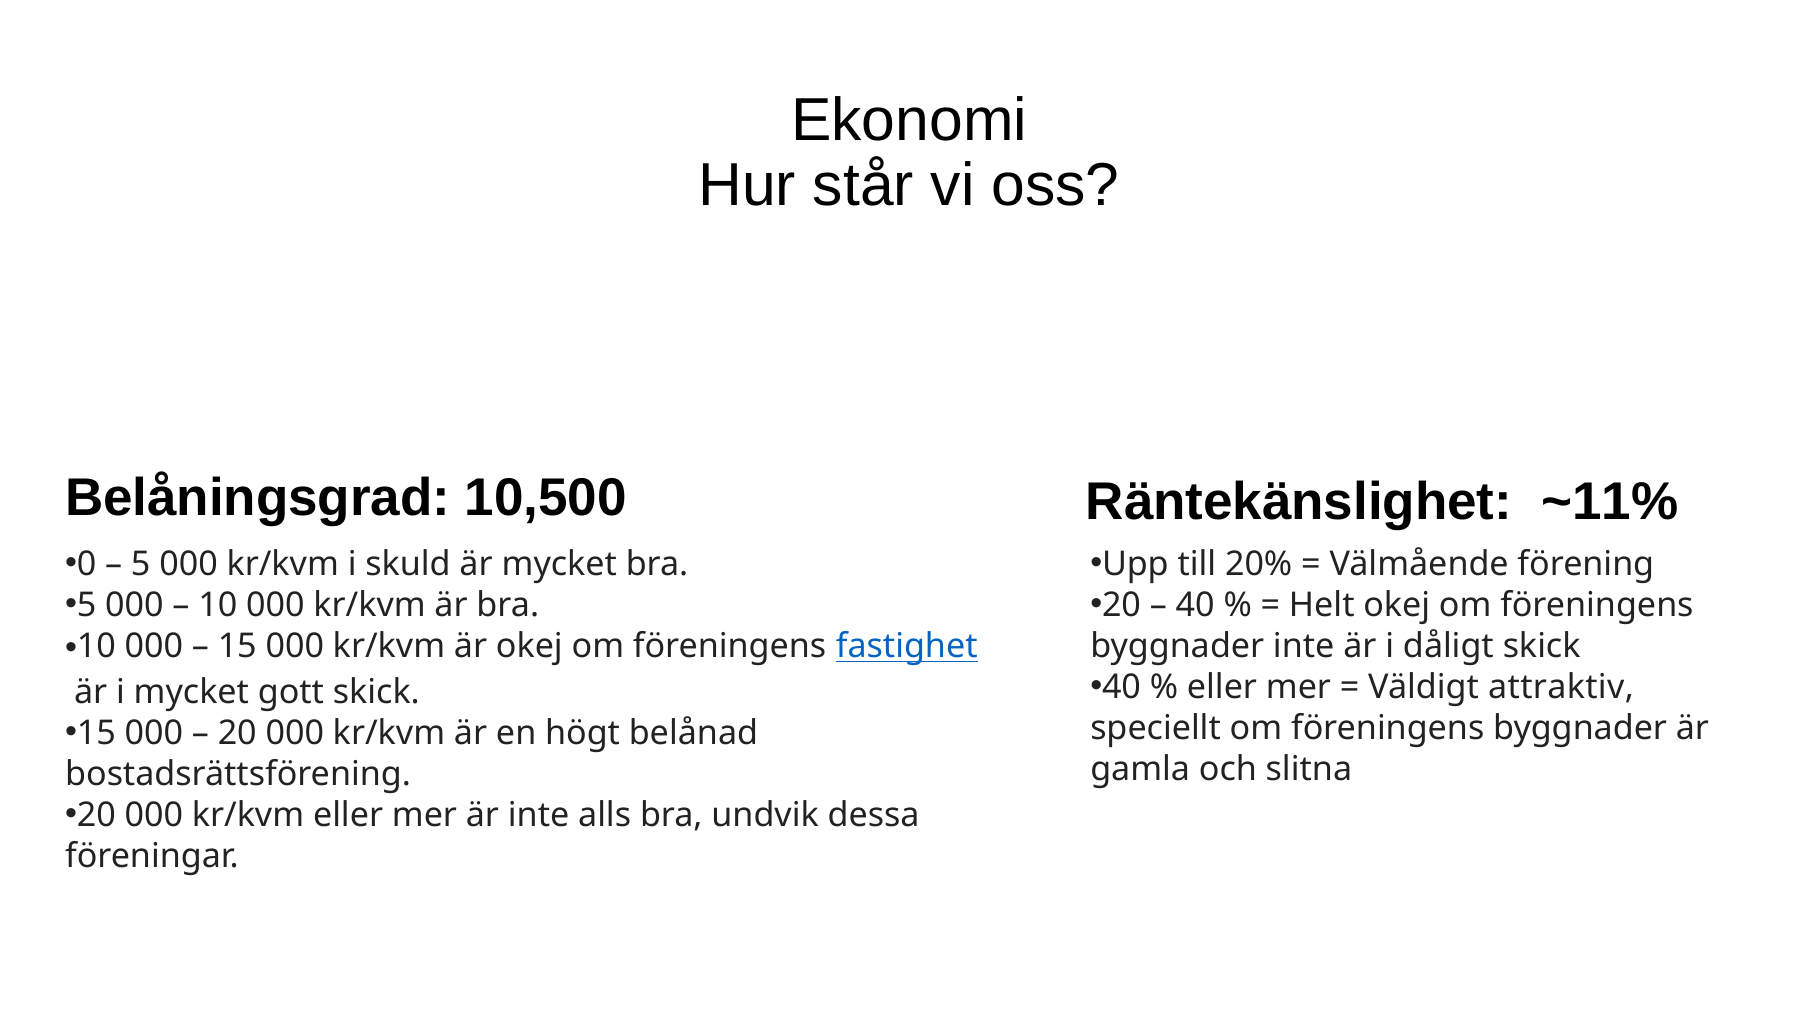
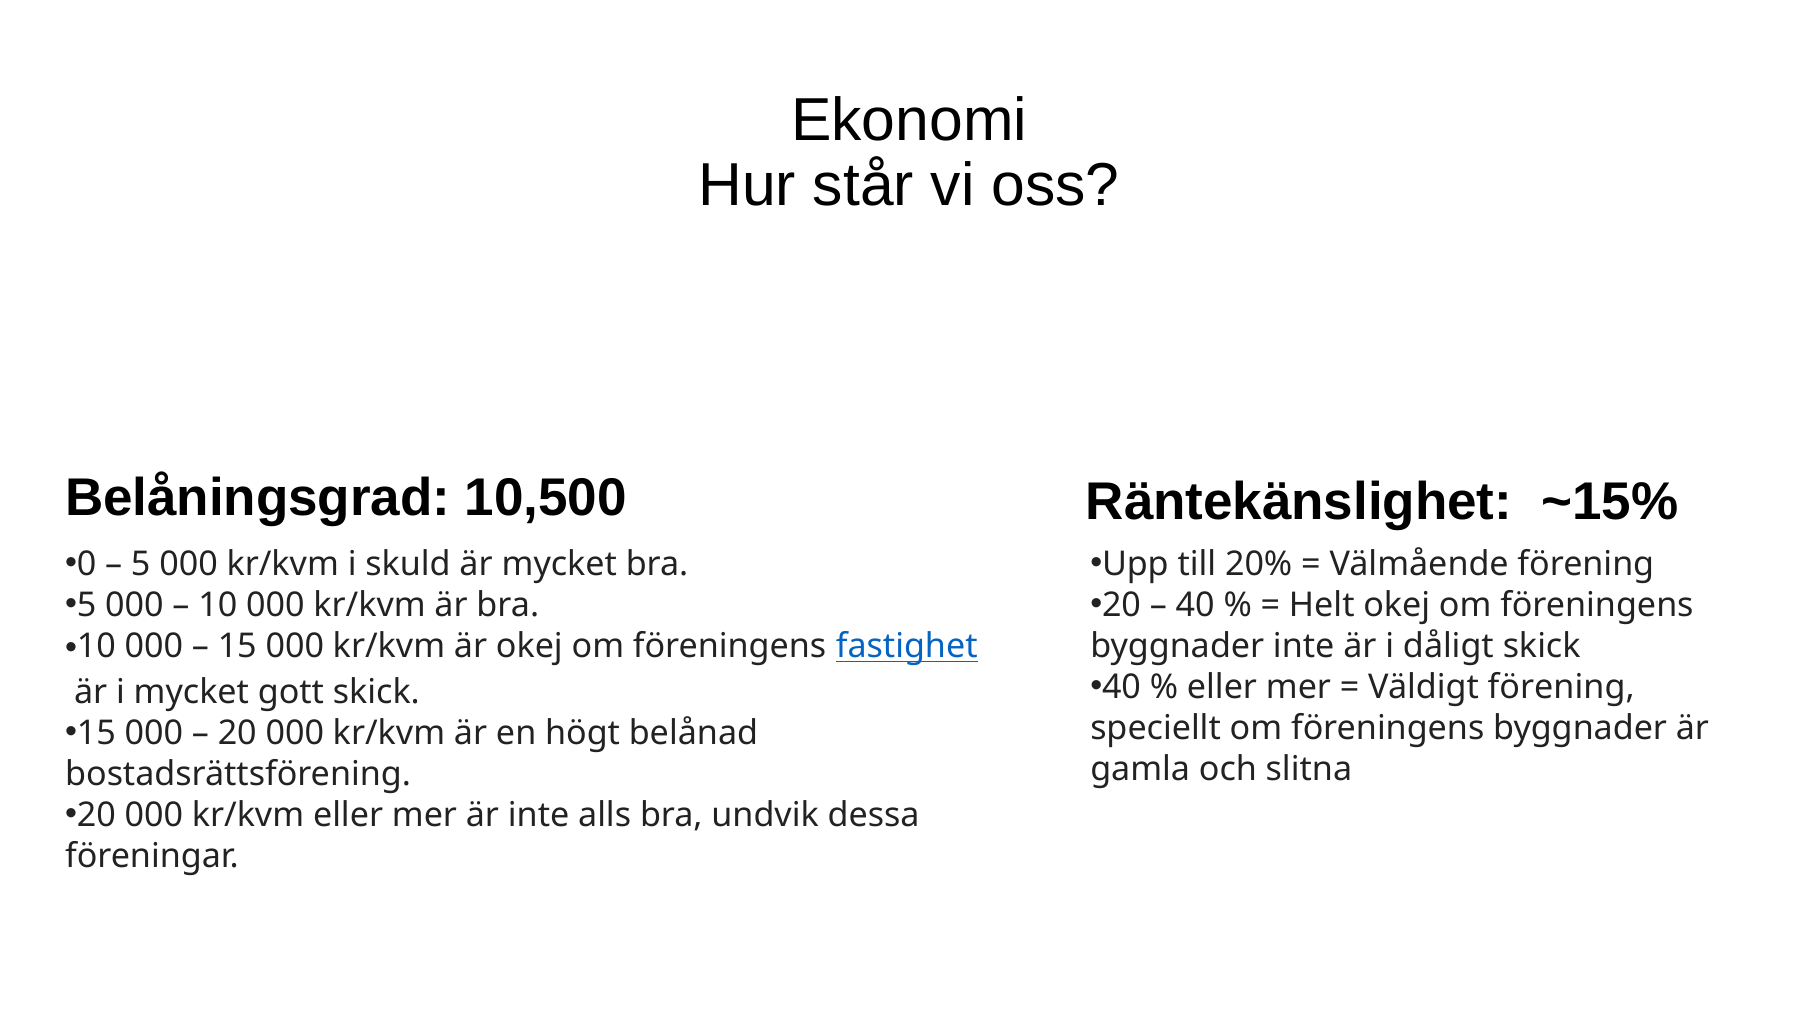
~11%: ~11% -> ~15% (1610, 502)
Väldigt attraktiv: attraktiv -> förening (1561, 687)
